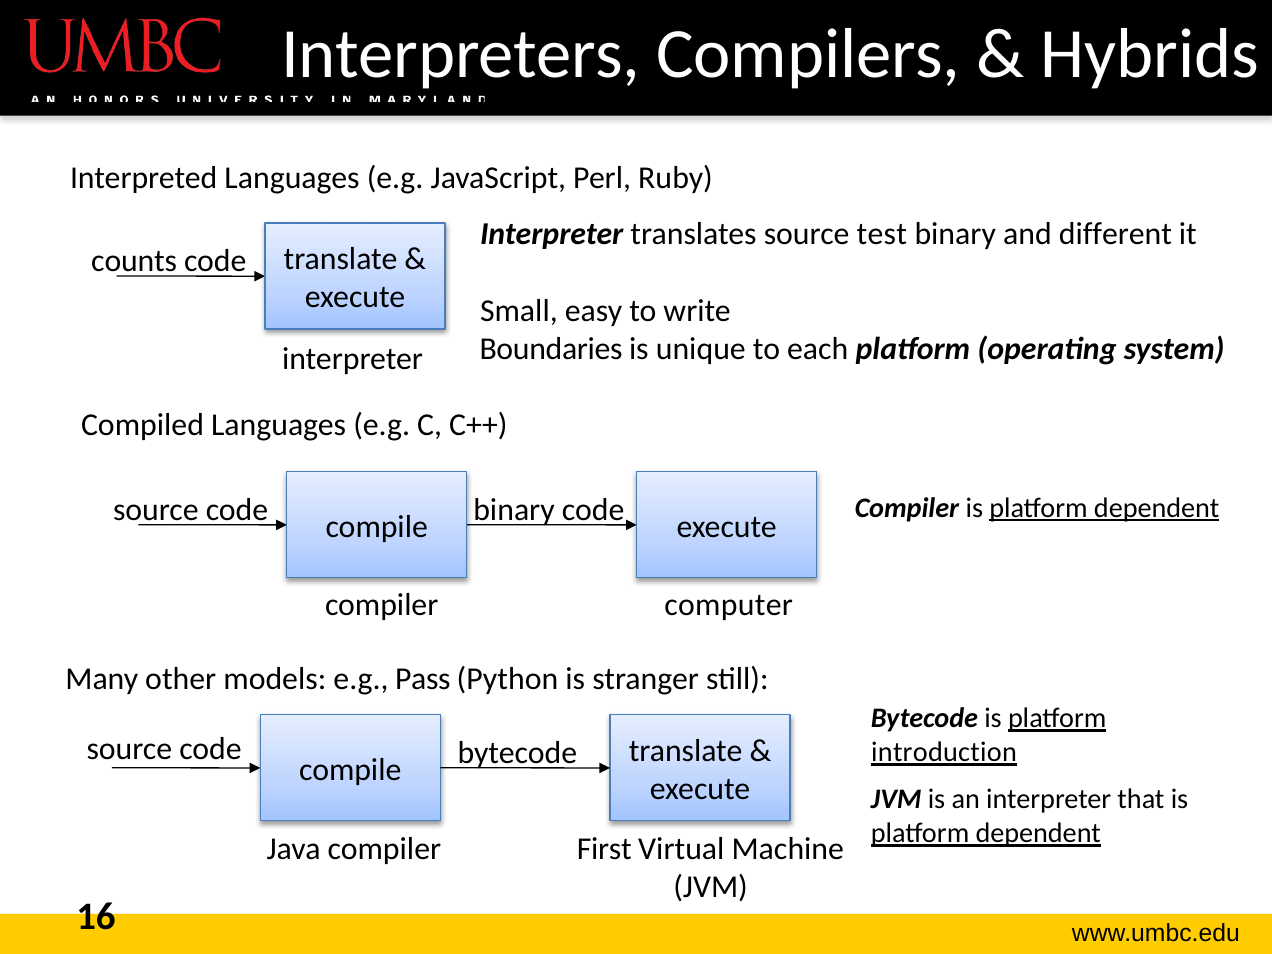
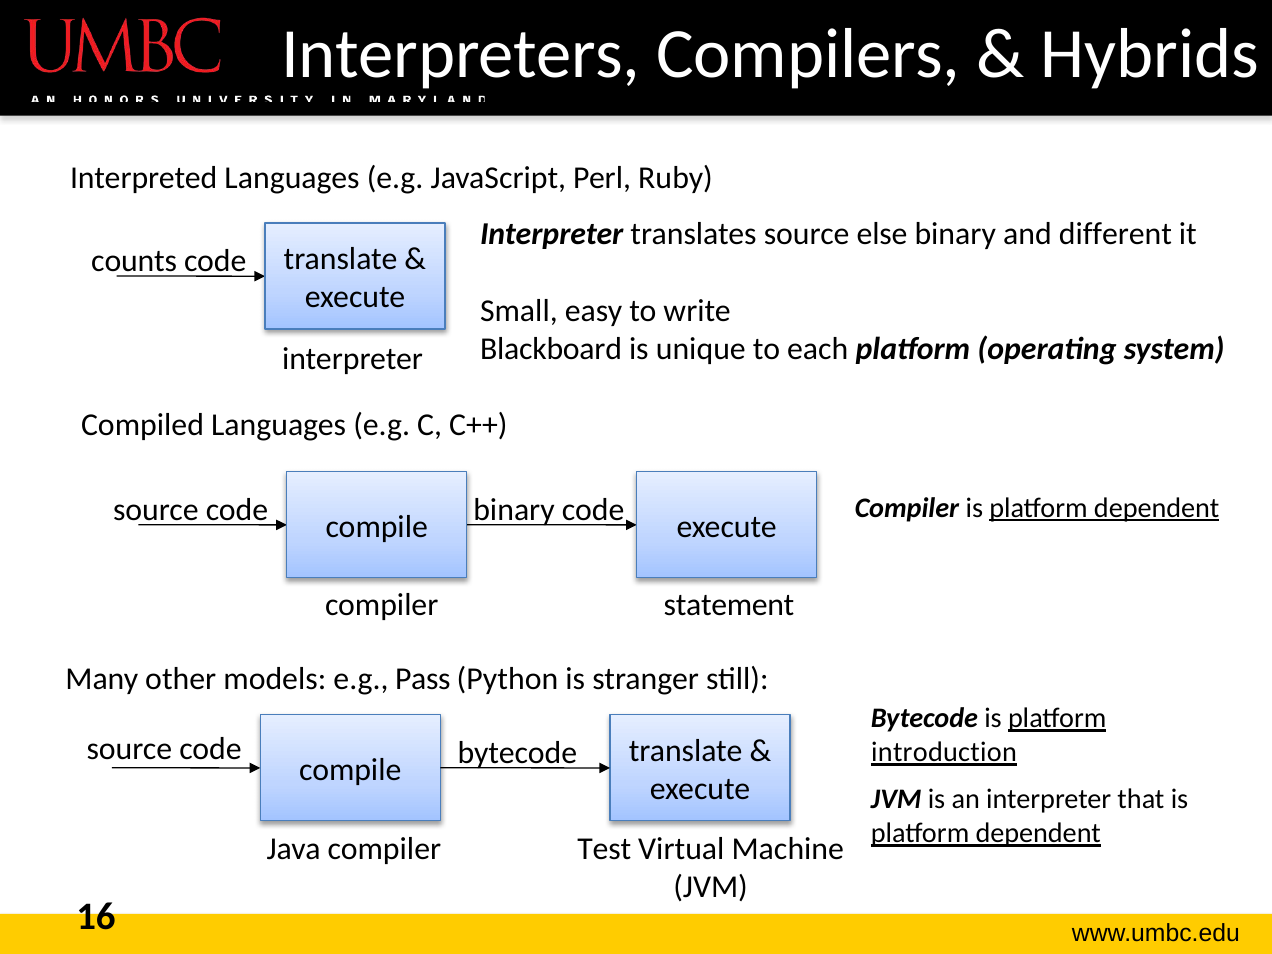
test: test -> else (882, 234)
Boundaries: Boundaries -> Blackboard (551, 349)
computer: computer -> statement (729, 605)
First: First -> Test (604, 849)
